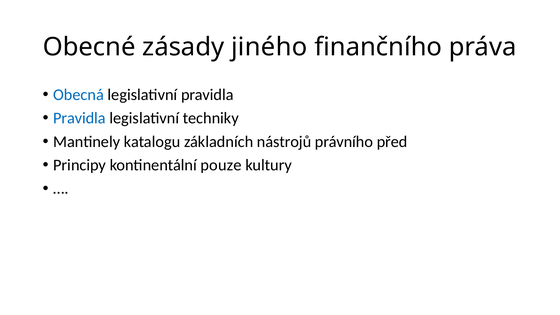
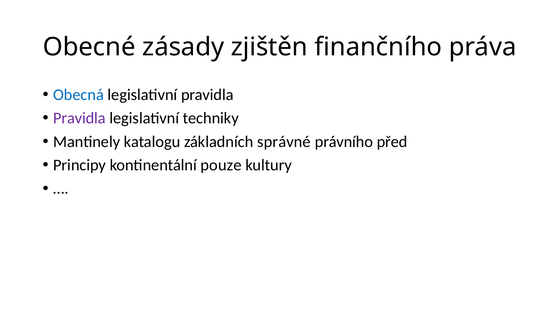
jiného: jiného -> zjištěn (269, 47)
Pravidla colour: blue -> purple (79, 118)
nástrojů: nástrojů -> správné (284, 142)
